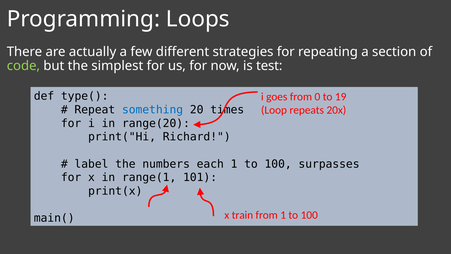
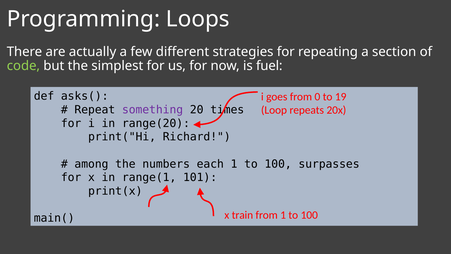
test: test -> fuel (269, 66)
type(: type( -> asks( (85, 96)
something colour: blue -> purple (153, 110)
label: label -> among (91, 164)
